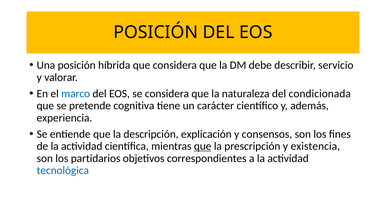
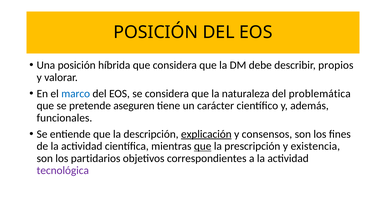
servicio: servicio -> propios (336, 65)
condicionada: condicionada -> problemática (320, 94)
cognitiva: cognitiva -> aseguren (134, 106)
experiencia: experiencia -> funcionales (64, 118)
explicación underline: none -> present (206, 134)
tecnológica colour: blue -> purple (63, 171)
